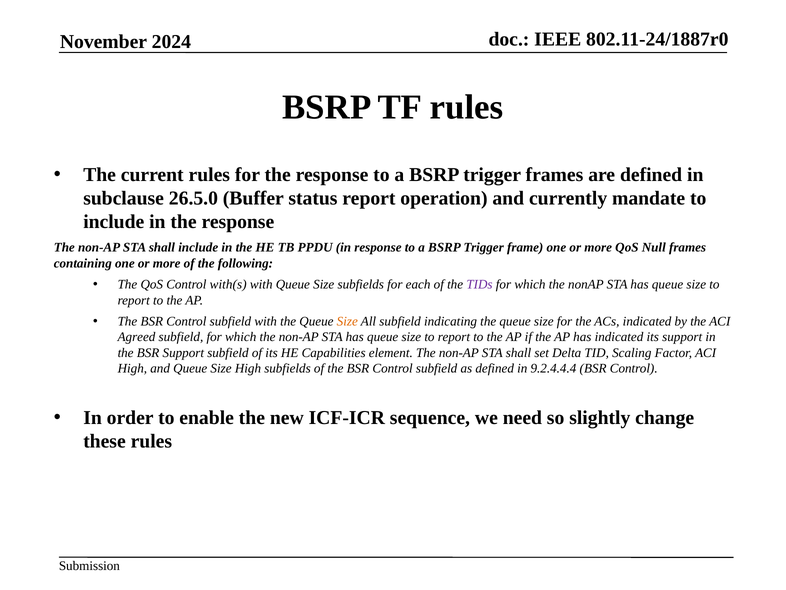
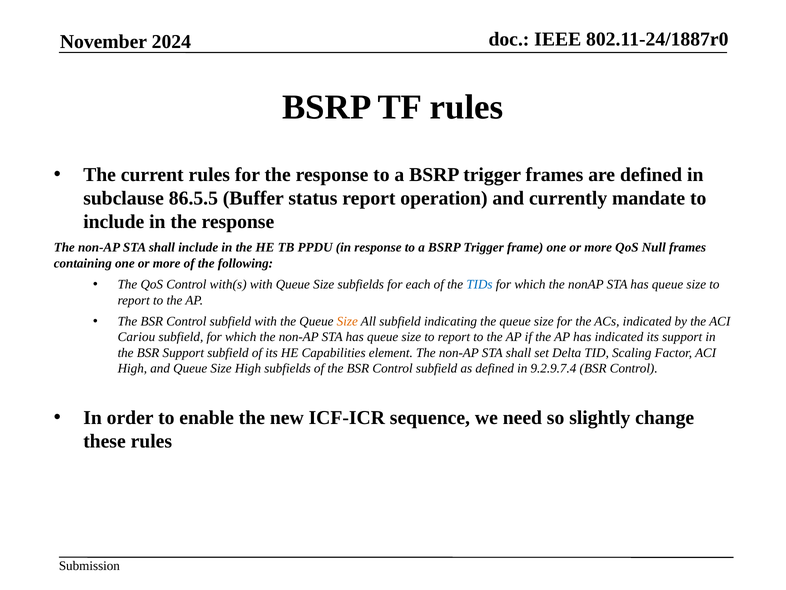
26.5.0: 26.5.0 -> 86.5.5 (193, 198)
TIDs colour: purple -> blue (479, 284)
Agreed: Agreed -> Cariou (136, 337)
9.2.4.4.4: 9.2.4.4.4 -> 9.2.9.7.4 (553, 368)
